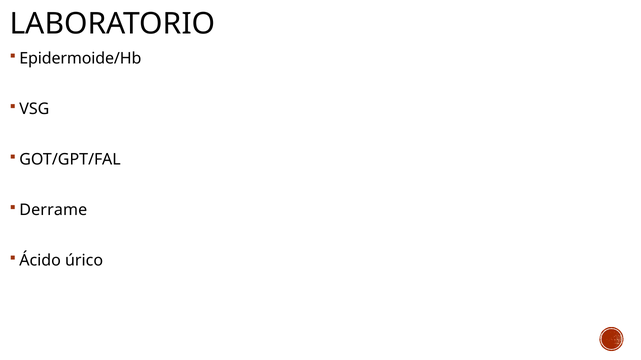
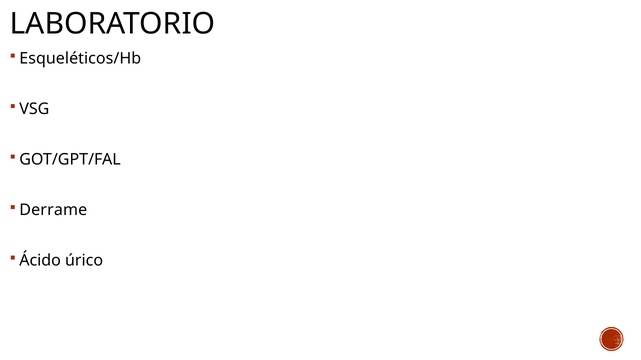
Epidermoide/Hb: Epidermoide/Hb -> Esqueléticos/Hb (80, 58)
